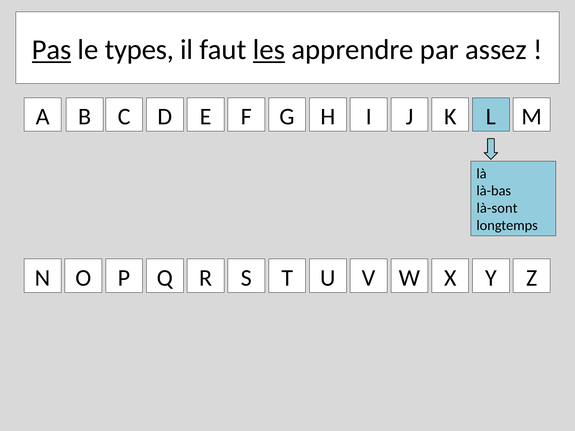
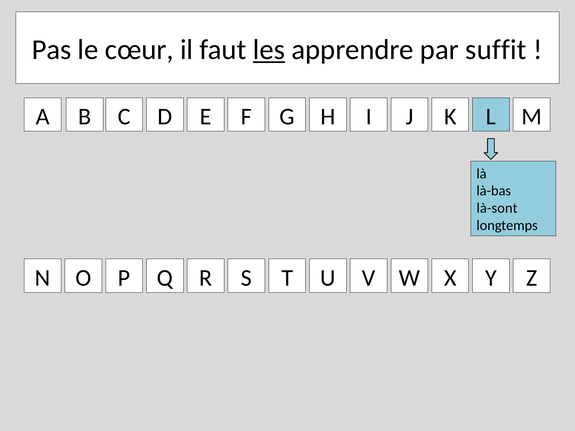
Pas underline: present -> none (52, 50)
types: types -> cœur (139, 50)
assez: assez -> suffit (496, 50)
